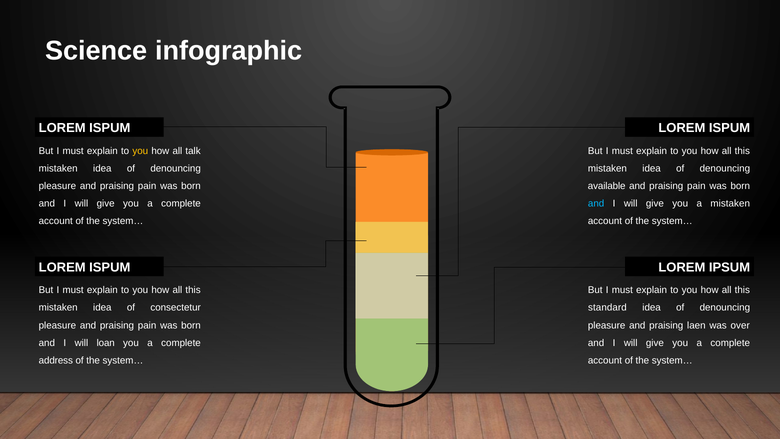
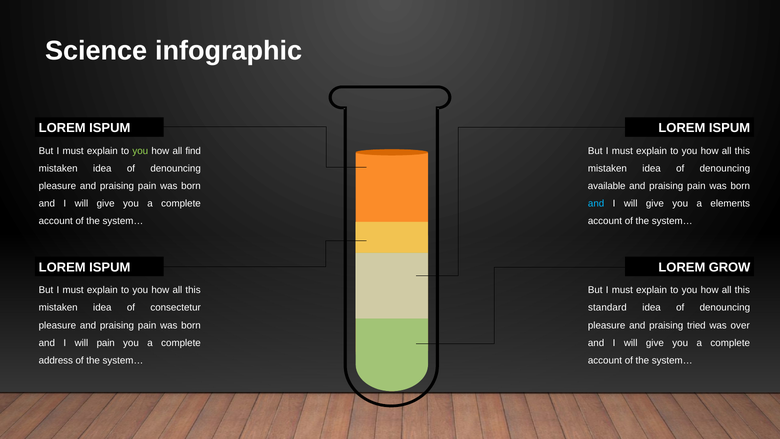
you colour: yellow -> light green (140, 151)
talk: talk -> find (193, 151)
a mistaken: mistaken -> elements (730, 203)
IPSUM: IPSUM -> GROW (730, 267)
laen: laen -> tried (696, 325)
will loan: loan -> pain (106, 343)
